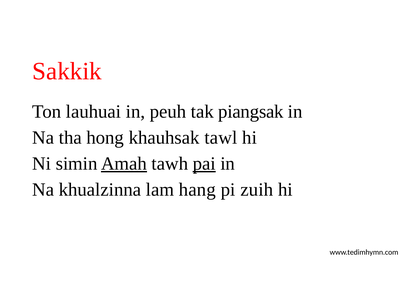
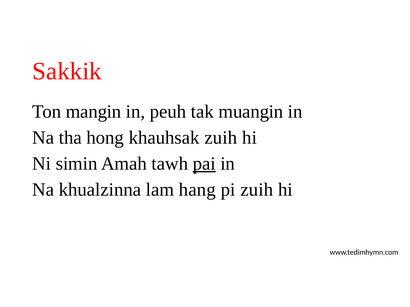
lauhuai: lauhuai -> mangin (94, 112)
piangsak: piangsak -> muangin (251, 112)
khauhsak tawl: tawl -> zuih (221, 138)
Amah underline: present -> none (124, 164)
